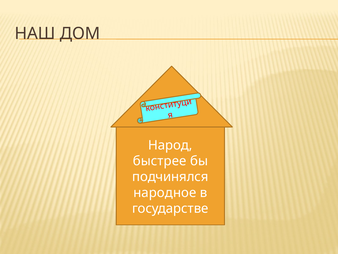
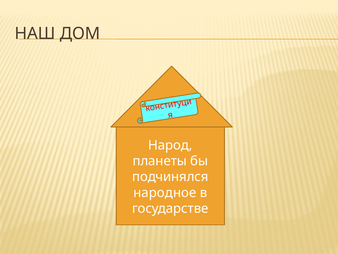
быстрее: быстрее -> планеты (160, 161)
